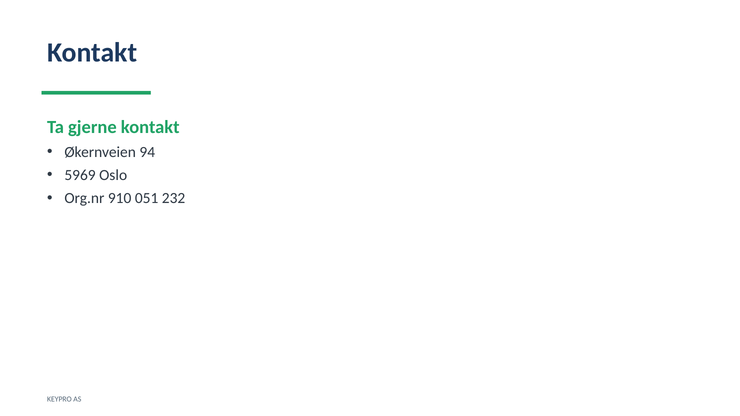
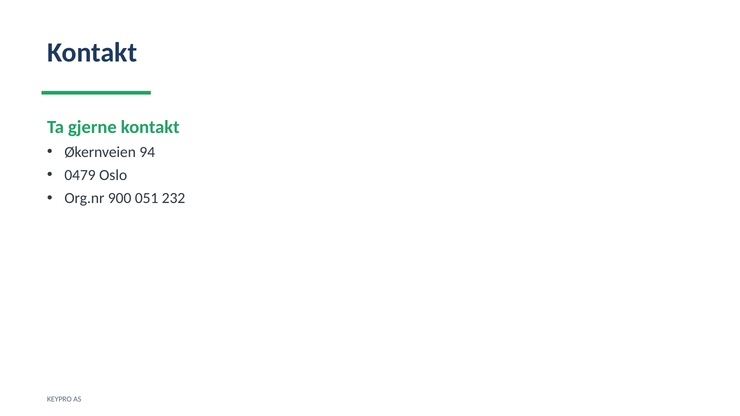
5969: 5969 -> 0479 (80, 175)
910: 910 -> 900 (120, 198)
